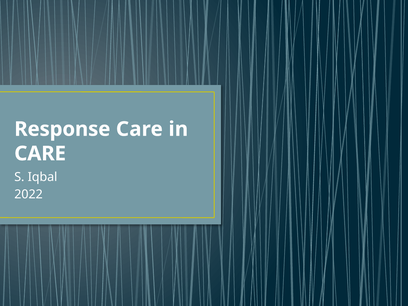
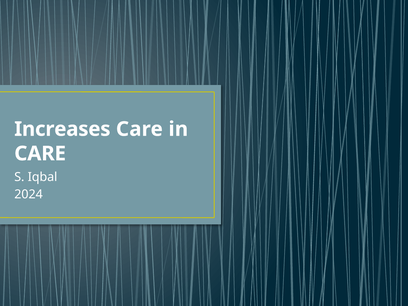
Response: Response -> Increases (62, 129)
2022: 2022 -> 2024 (29, 194)
